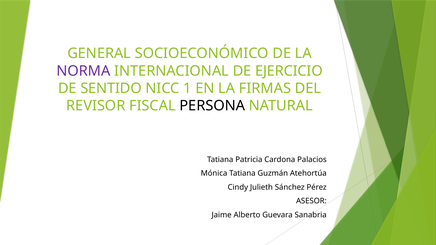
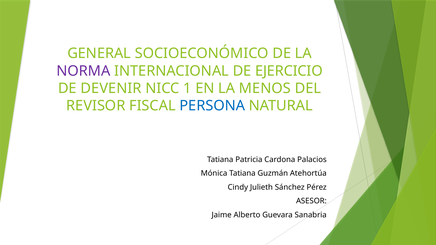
SENTIDO: SENTIDO -> DEVENIR (111, 88)
FIRMAS: FIRMAS -> MENOS (265, 88)
PERSONA colour: black -> blue (212, 106)
